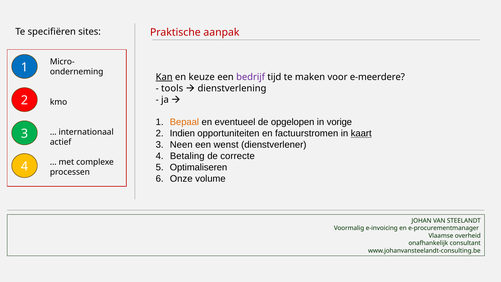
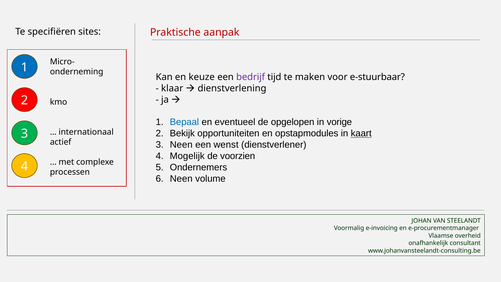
Kan underline: present -> none (164, 77)
e-meerdere: e-meerdere -> e-stuurbaar (377, 77)
tools: tools -> klaar (172, 88)
Bepaal colour: orange -> blue (184, 122)
Indien: Indien -> Bekijk (182, 133)
factuurstromen: factuurstromen -> opstapmodules (307, 133)
Betaling: Betaling -> Mogelijk (187, 156)
correcte: correcte -> voorzien (238, 156)
Optimaliseren: Optimaliseren -> Ondernemers (198, 167)
Onze: Onze -> Neen (181, 178)
